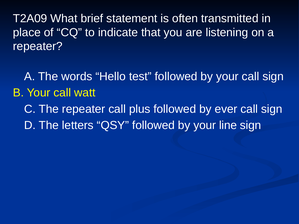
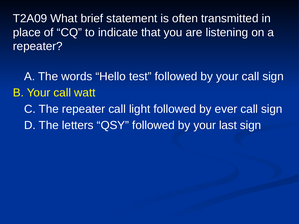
plus: plus -> light (140, 109)
line: line -> last (228, 125)
